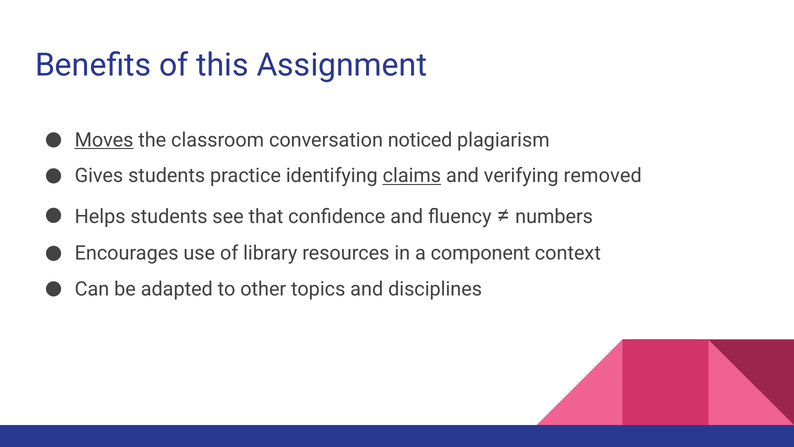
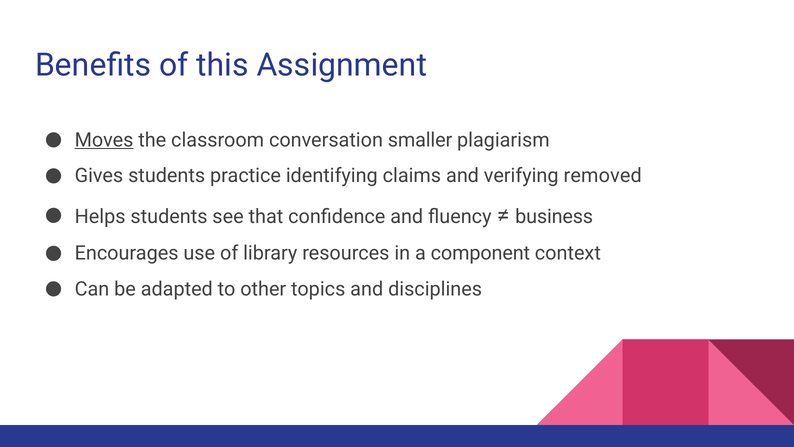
noticed: noticed -> smaller (420, 140)
claims underline: present -> none (412, 176)
numbers: numbers -> business (554, 217)
